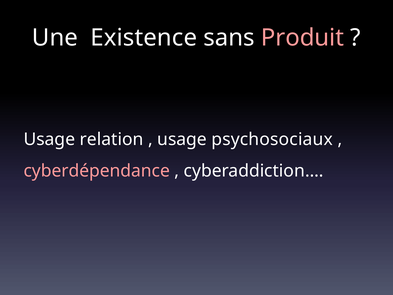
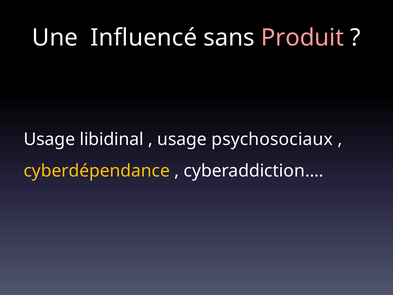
Existence: Existence -> Influencé (144, 38)
relation: relation -> libidinal (112, 139)
cyberdépendance colour: pink -> yellow (97, 171)
